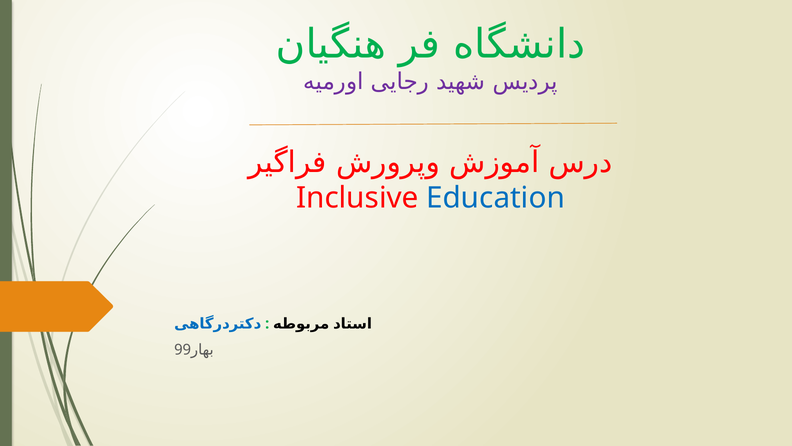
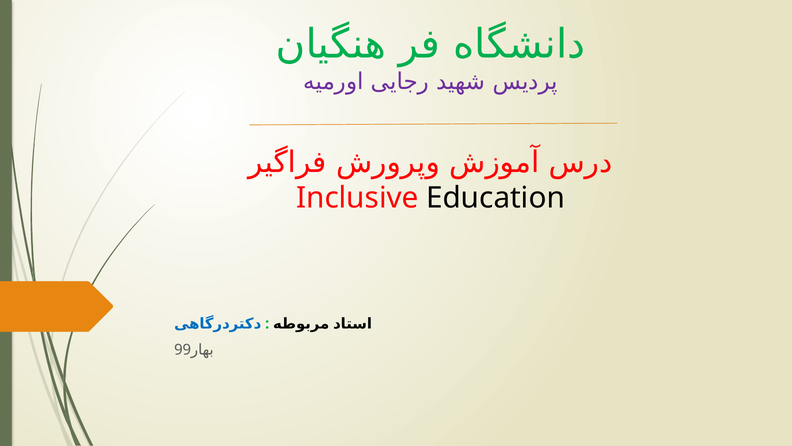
Education colour: blue -> black (496, 198)
